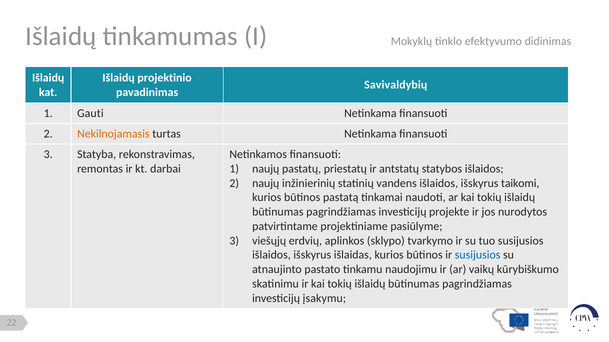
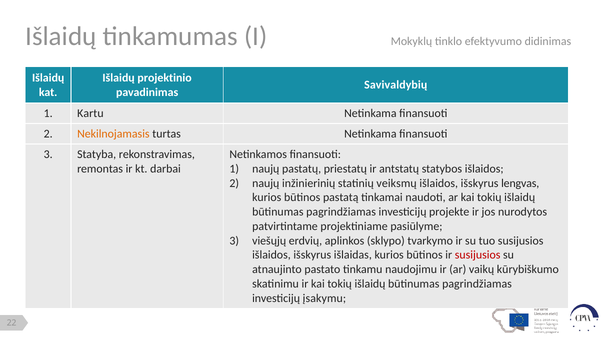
Gauti: Gauti -> Kartu (90, 114)
vandens: vandens -> veiksmų (397, 183)
taikomi: taikomi -> lengvas (520, 183)
susijusios colour: blue -> red (478, 255)
